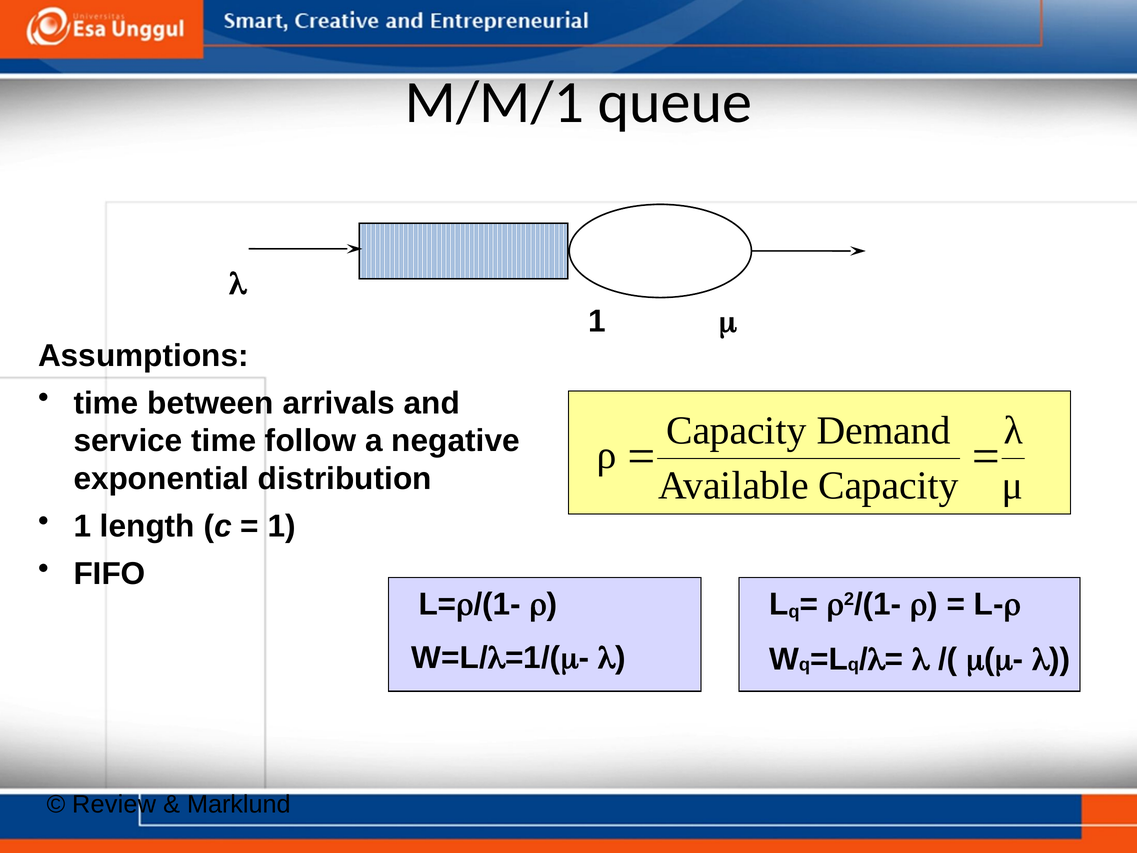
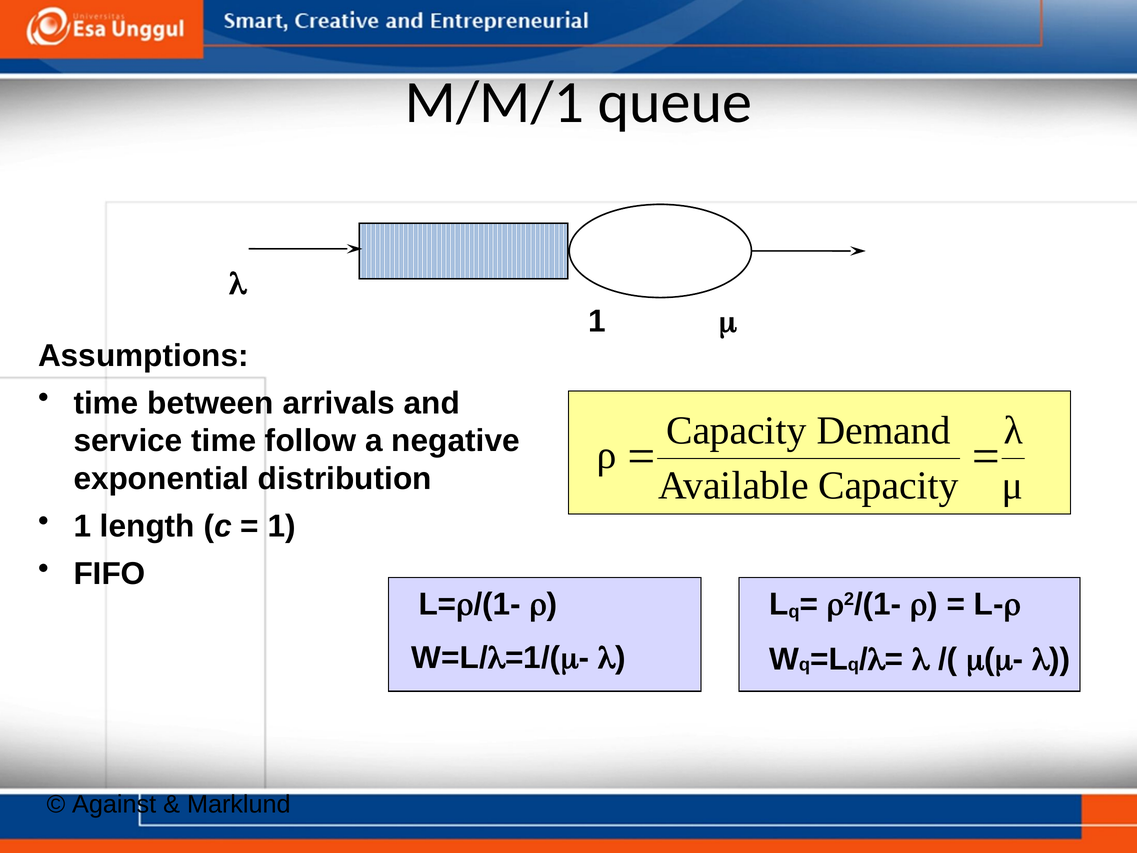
Review: Review -> Against (114, 804)
